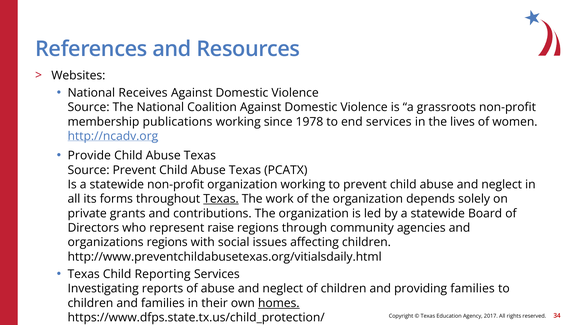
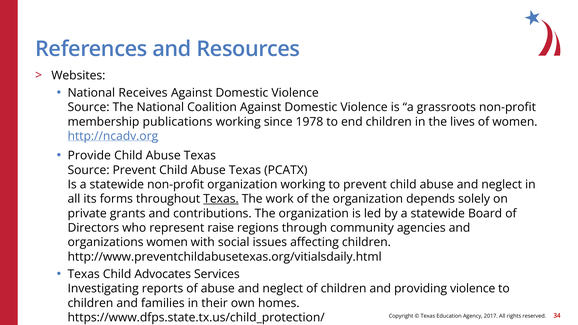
end services: services -> children (389, 122)
organizations regions: regions -> women (167, 242)
Reporting: Reporting -> Advocates (163, 274)
providing families: families -> violence (473, 289)
homes underline: present -> none (279, 303)
